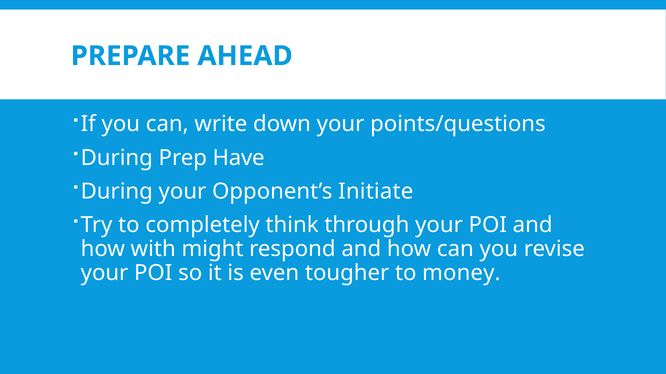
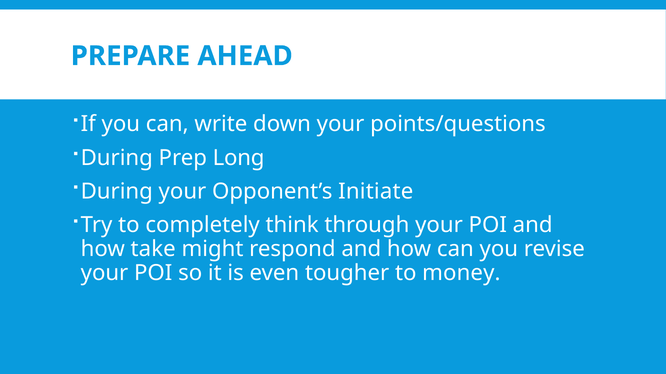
Have: Have -> Long (239, 158)
with: with -> take (153, 249)
